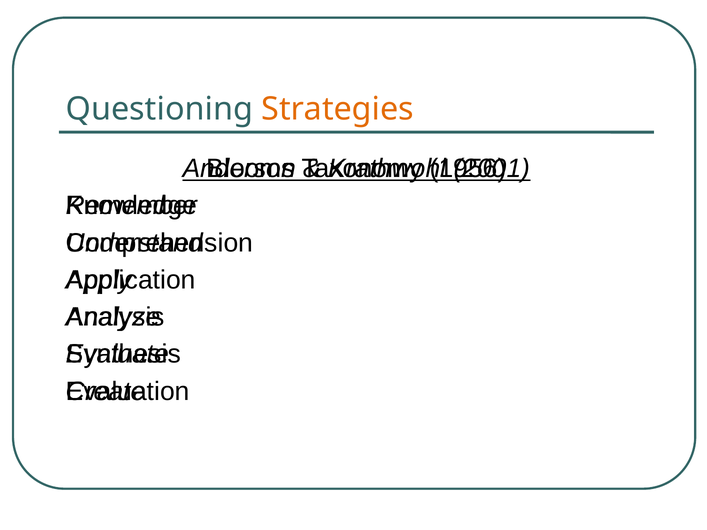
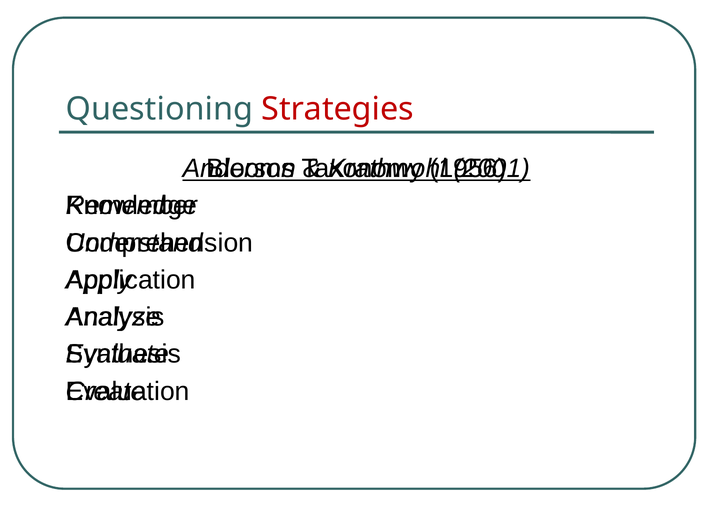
Strategies colour: orange -> red (338, 109)
